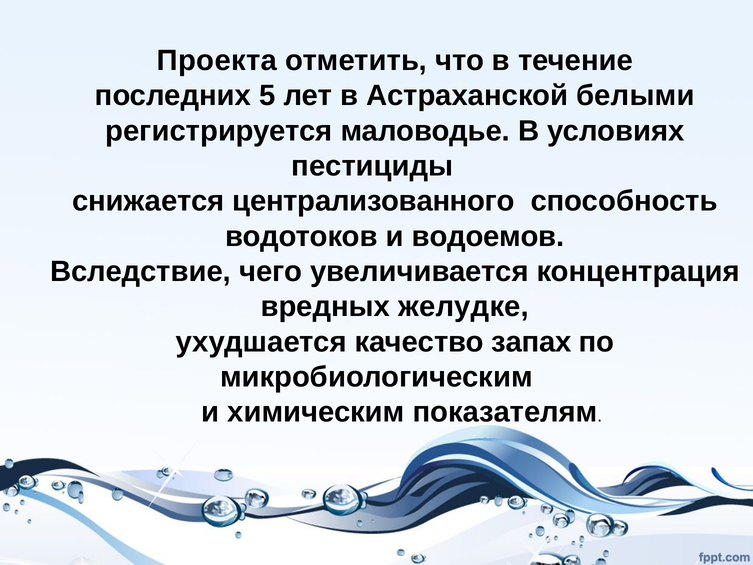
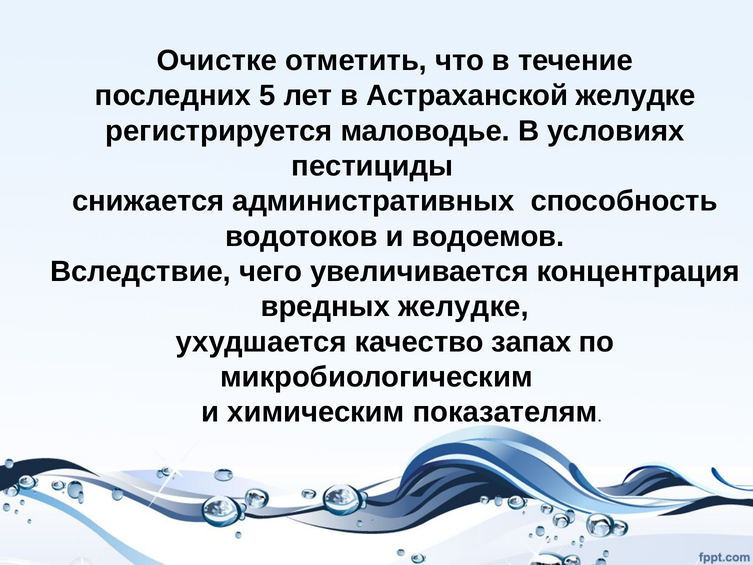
Проекта: Проекта -> Очистке (217, 61)
Астраханской белыми: белыми -> желудке (636, 96)
централизованного: централизованного -> административных (373, 201)
